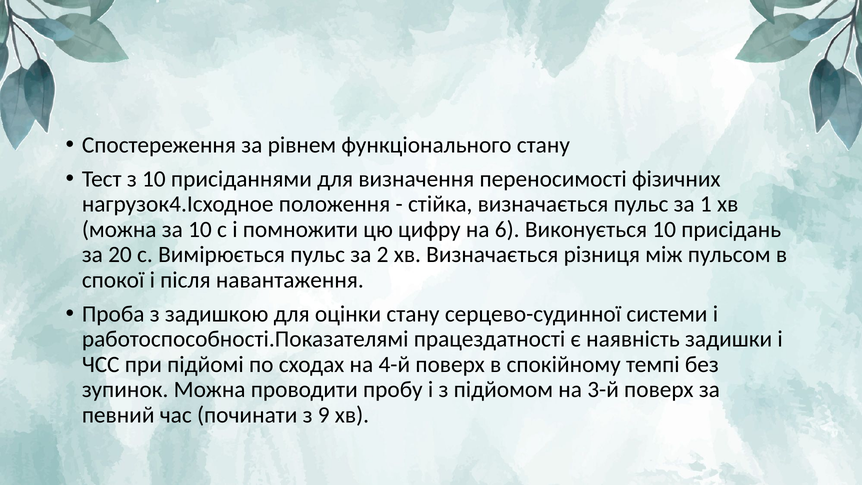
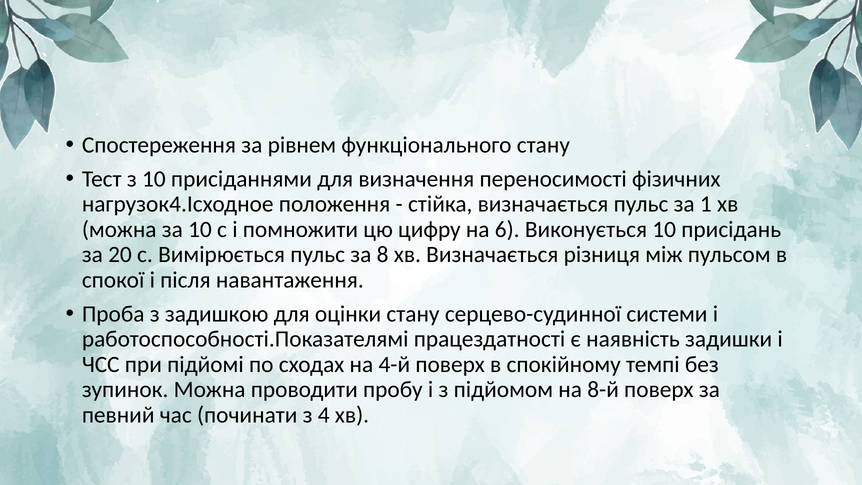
2: 2 -> 8 (383, 255)
3-й: 3-й -> 8-й (603, 390)
9: 9 -> 4 (324, 415)
